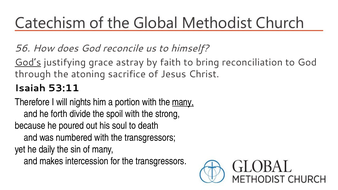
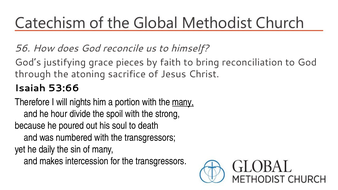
God’s underline: present -> none (28, 62)
astray: astray -> pieces (130, 62)
53:11: 53:11 -> 53:66 (64, 88)
forth: forth -> hour (59, 114)
